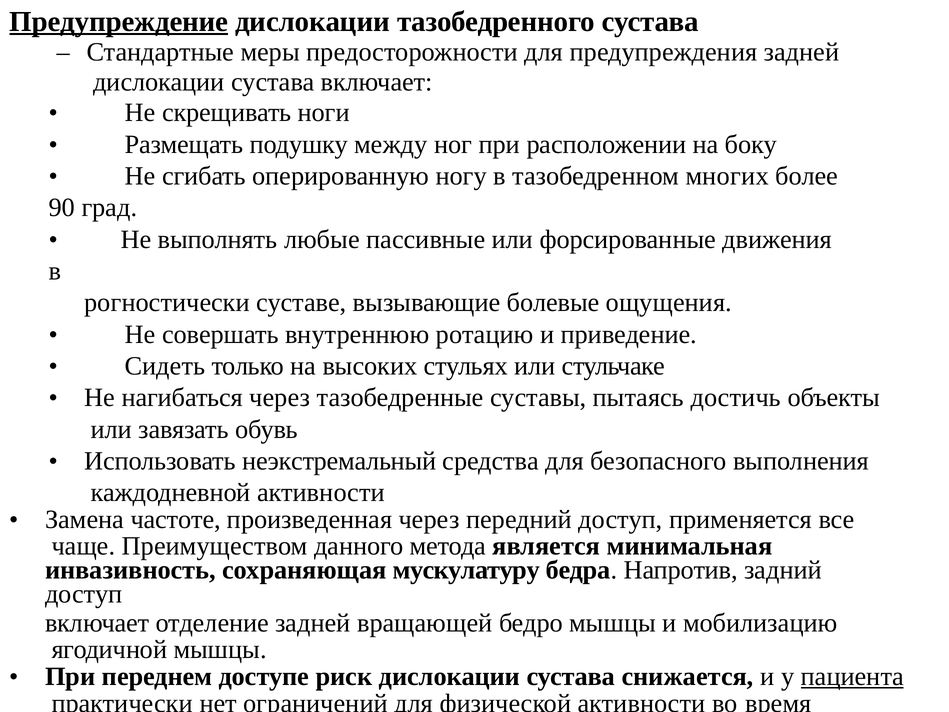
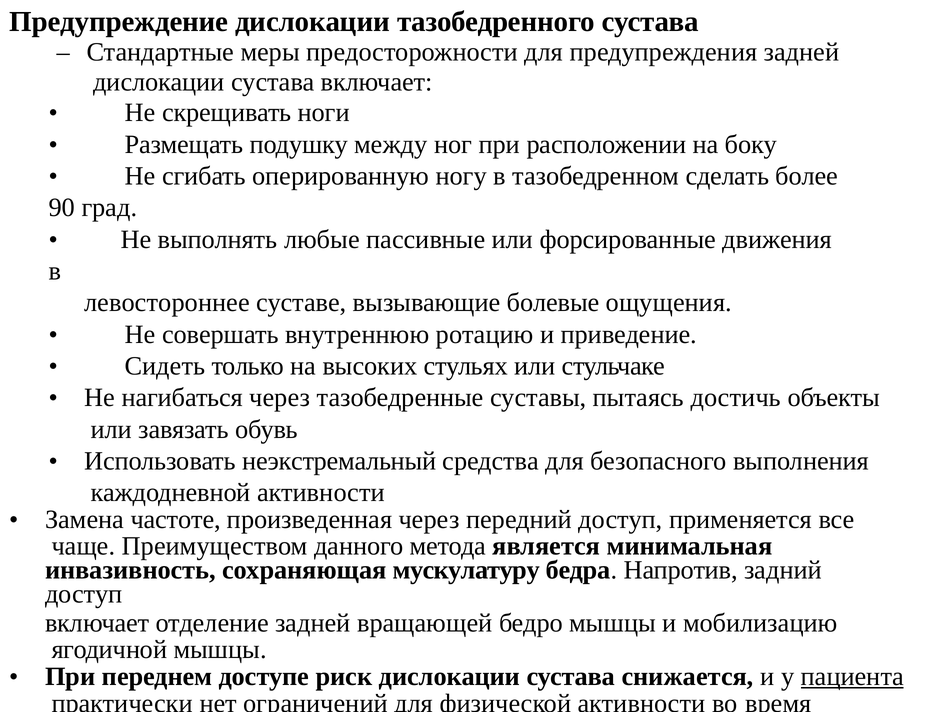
Предупреждение underline: present -> none (119, 22)
многих: многих -> сделать (727, 176)
рогностически: рогностически -> левостороннее (167, 303)
